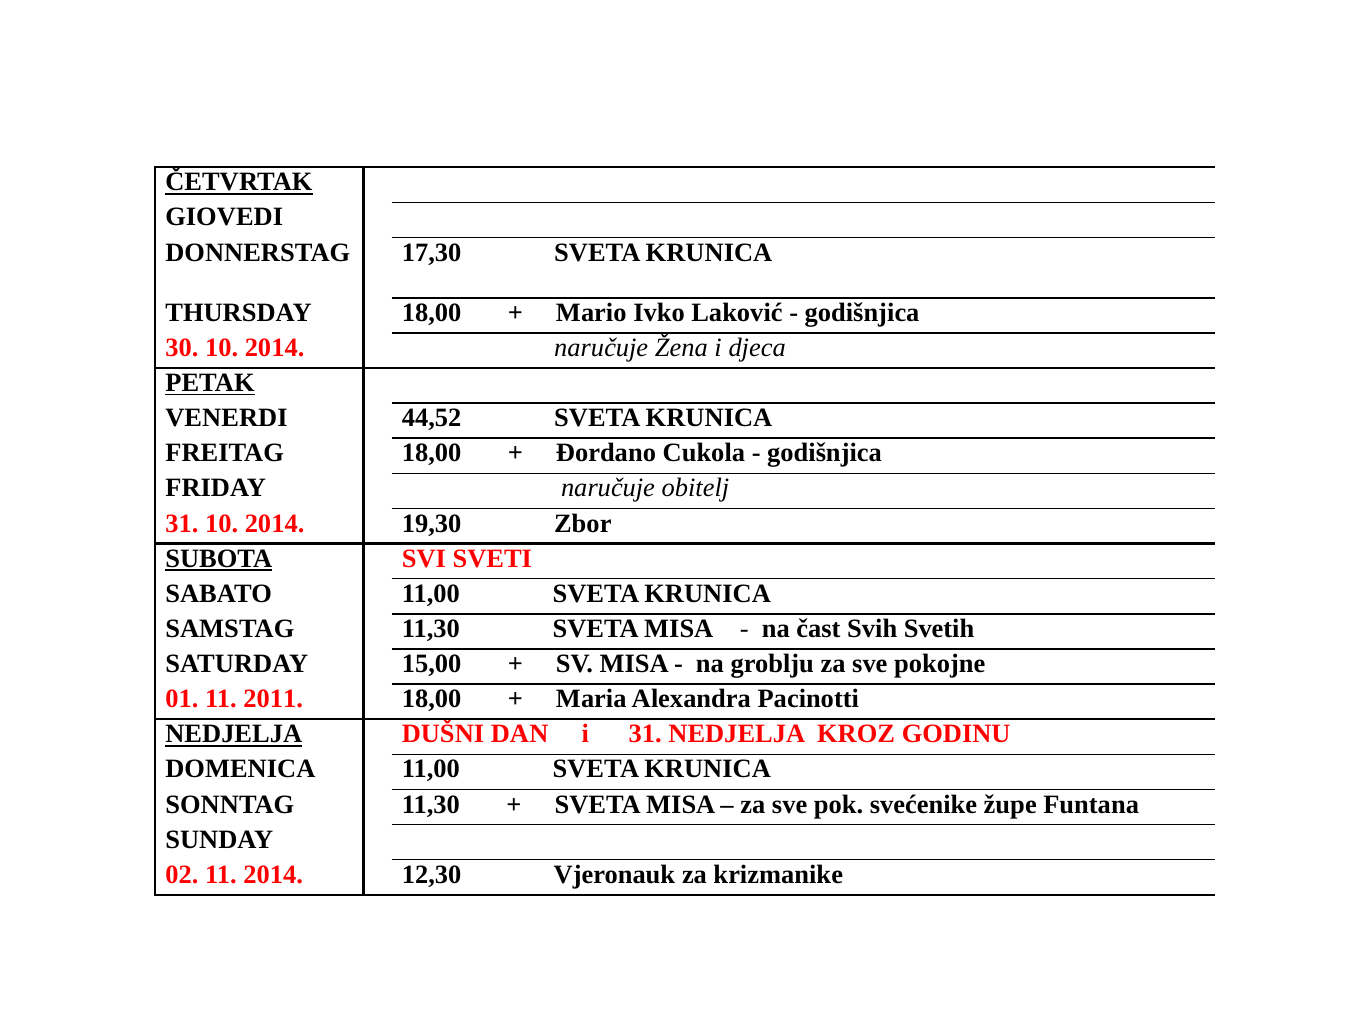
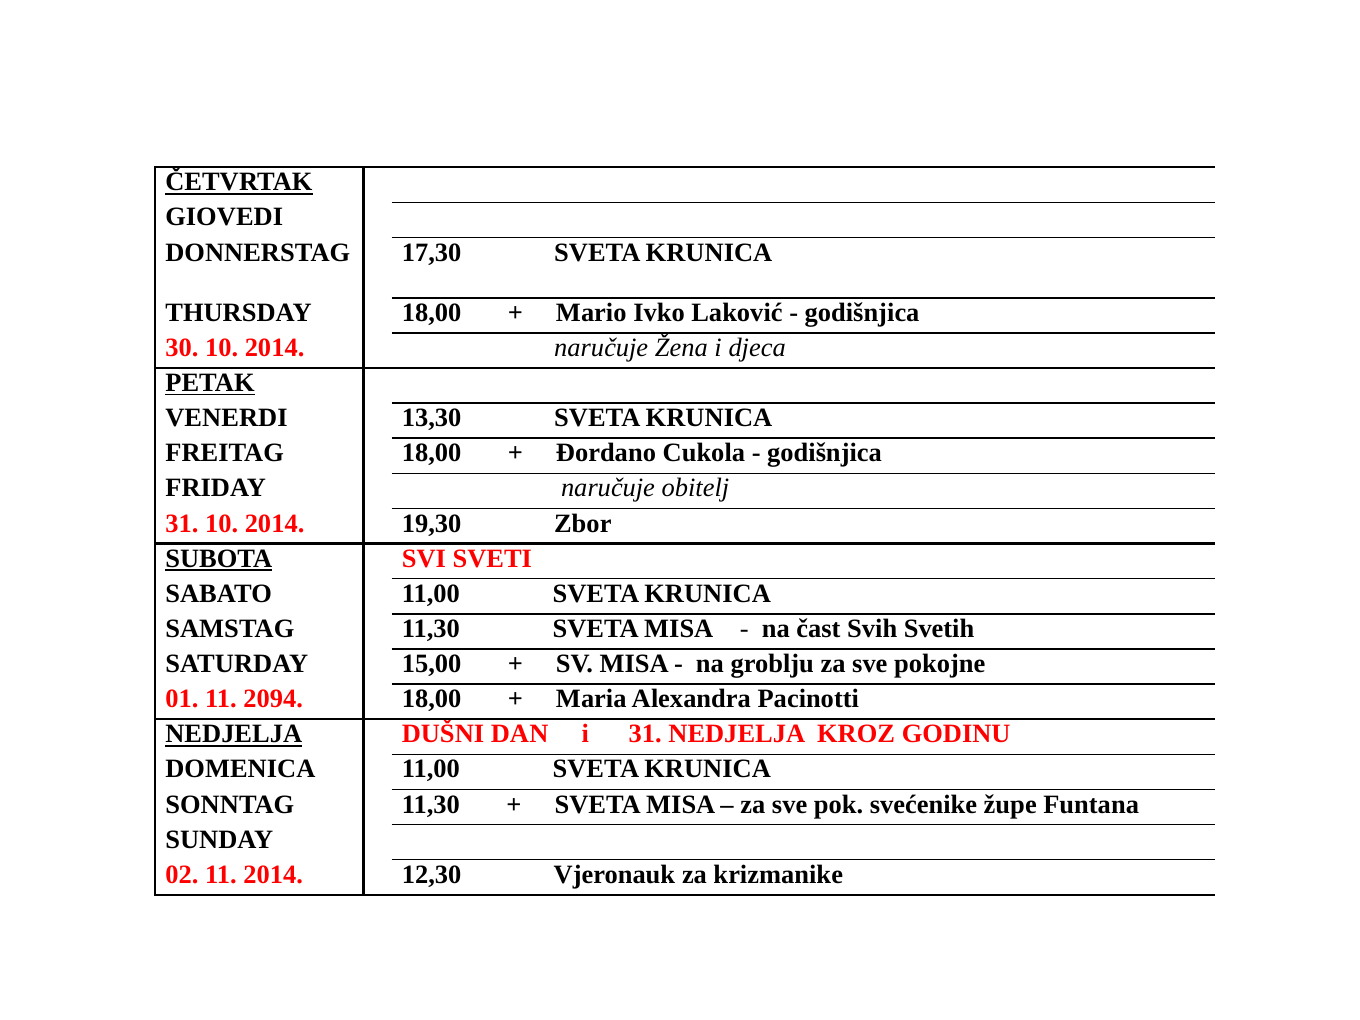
44,52: 44,52 -> 13,30 (432, 418)
2011: 2011 -> 2094 (273, 699)
